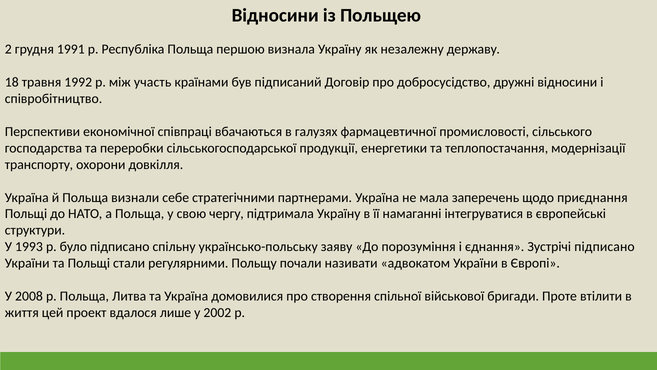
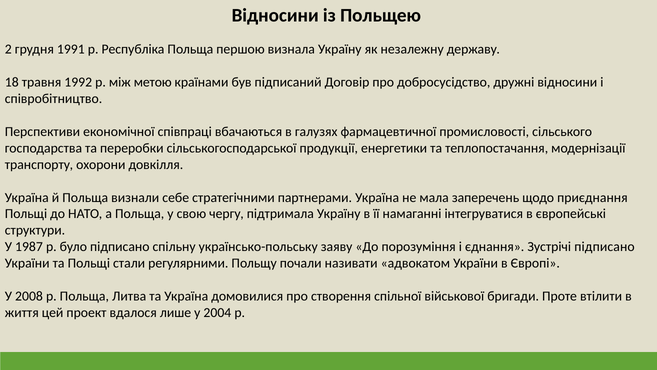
участь: участь -> метою (153, 82)
1993: 1993 -> 1987 (29, 247)
2002: 2002 -> 2004 (217, 312)
